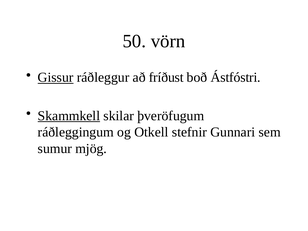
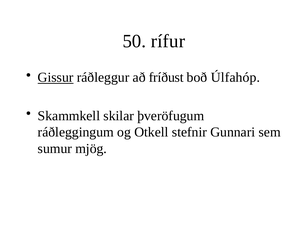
vörn: vörn -> rífur (168, 41)
Ástfóstri: Ástfóstri -> Úlfahóp (235, 77)
Skammkell underline: present -> none (69, 116)
